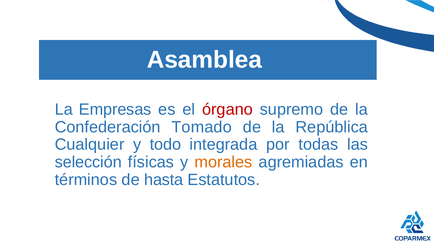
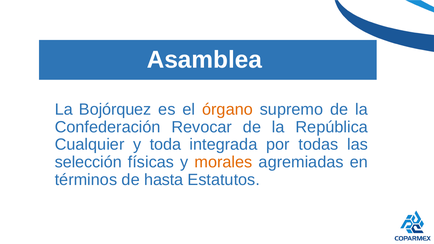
Empresas: Empresas -> Bojórquez (115, 109)
órgano colour: red -> orange (228, 109)
Tomado: Tomado -> Revocar (202, 127)
todo: todo -> toda (166, 145)
